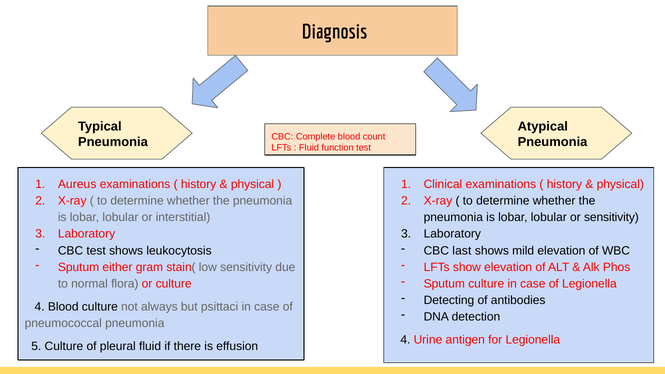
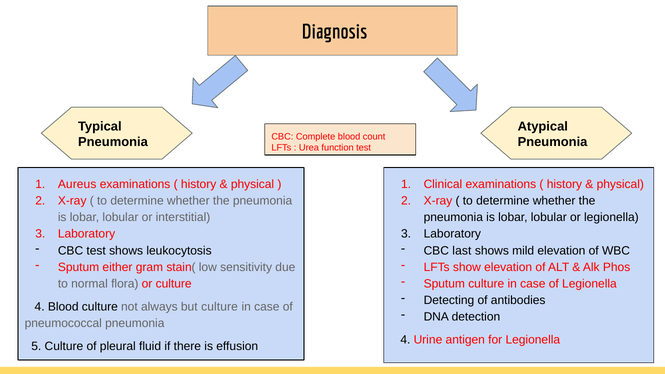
Fluid: Fluid -> Urea (309, 148)
or sensitivity: sensitivity -> legionella (611, 218)
but psittaci: psittaci -> culture (220, 307)
